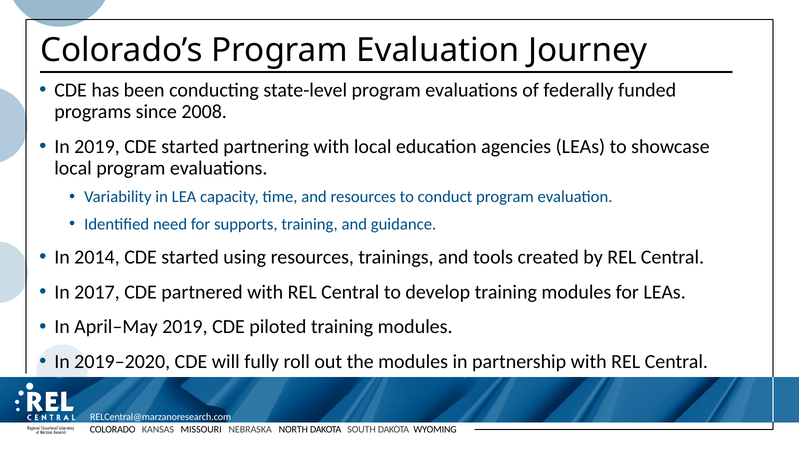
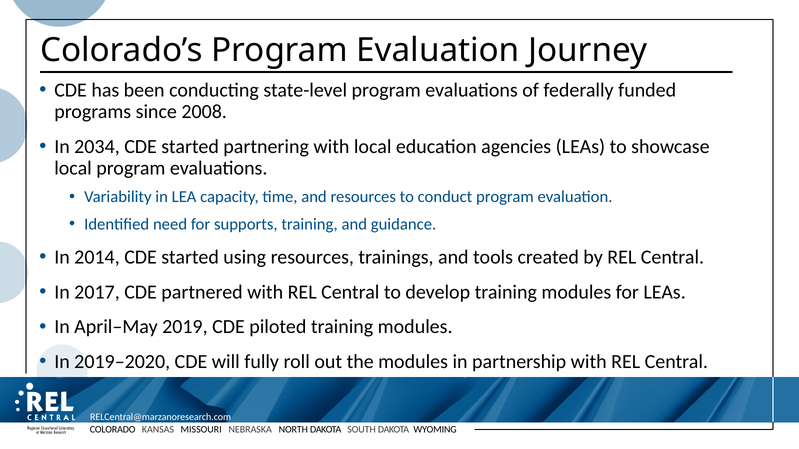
In 2019: 2019 -> 2034 (97, 147)
